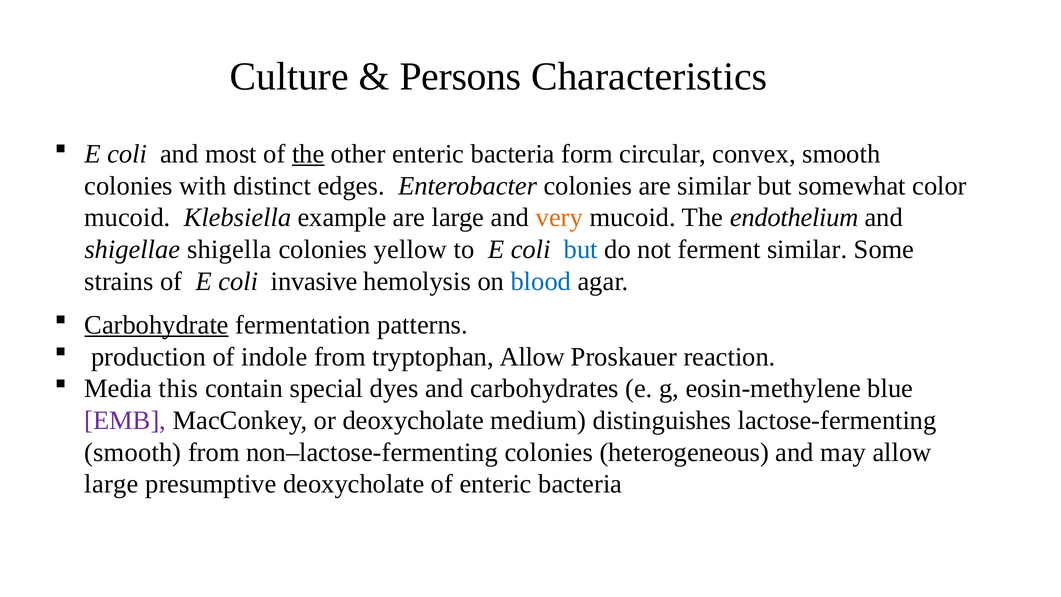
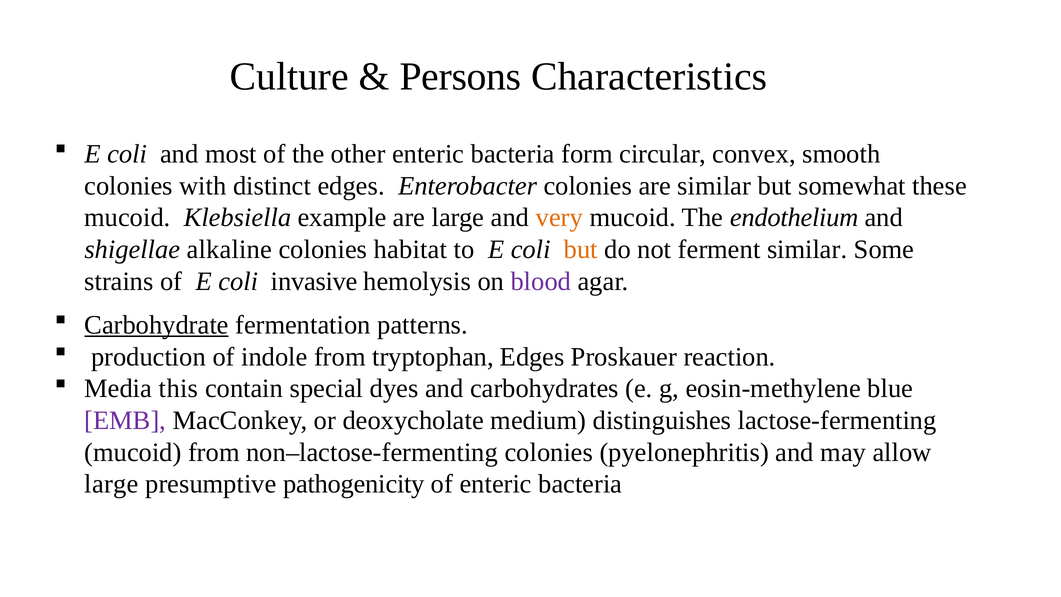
the underline: present -> none (308, 154)
color: color -> these (940, 186)
shigella: shigella -> alkaline (229, 249)
yellow: yellow -> habitat (410, 249)
but colour: blue -> orange (581, 249)
blood colour: blue -> purple (541, 281)
tryptophan Allow: Allow -> Edges (532, 357)
smooth: smooth -> mucoid (133, 452)
heterogeneous: heterogeneous -> pyelonephritis (684, 452)
presumptive deoxycholate: deoxycholate -> pathogenicity (354, 484)
